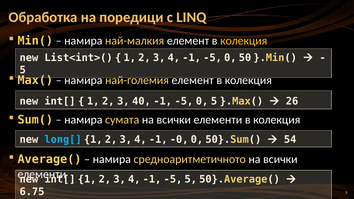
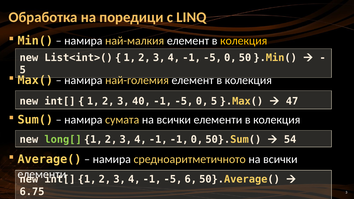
26: 26 -> 47 (292, 101)
long[ colour: light blue -> light green (63, 140)
-1 -0: -0 -> -1 (179, 140)
-5 5: 5 -> 6 (191, 179)
